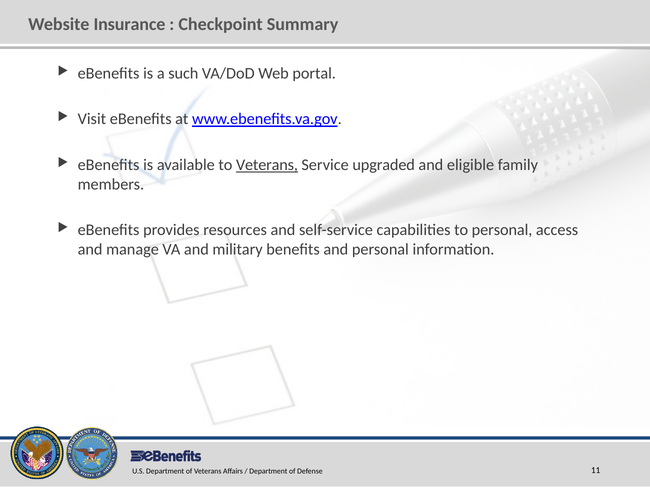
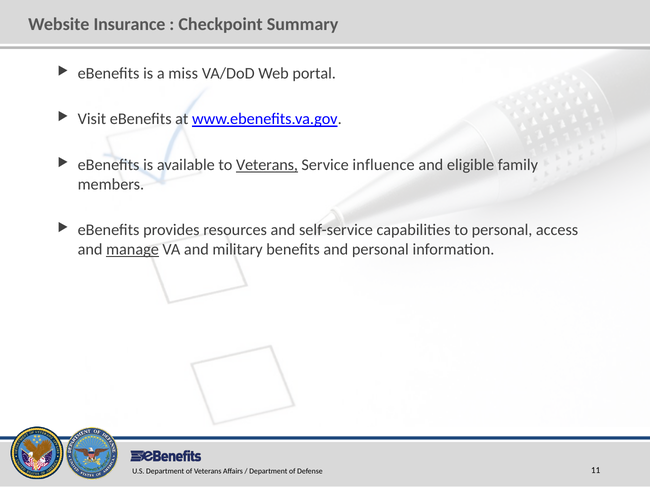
such: such -> miss (183, 74)
upgraded: upgraded -> influence (384, 165)
manage underline: none -> present (133, 250)
